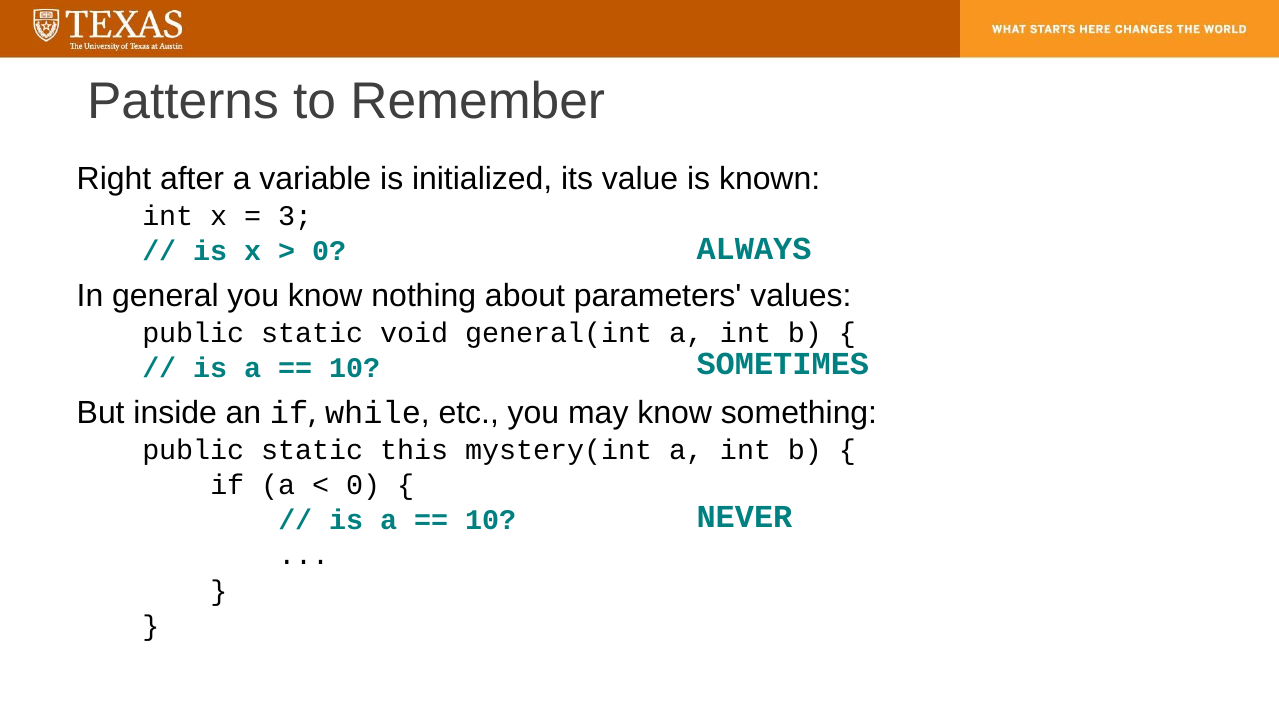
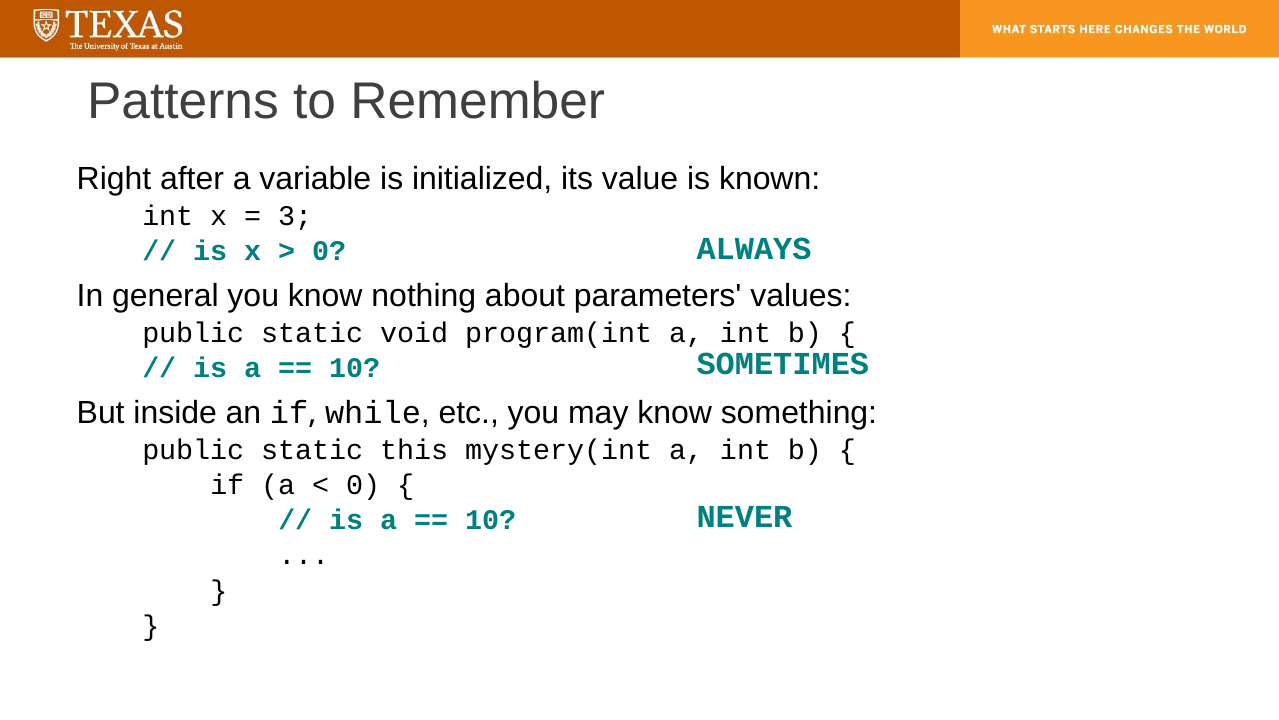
general(int: general(int -> program(int (559, 333)
